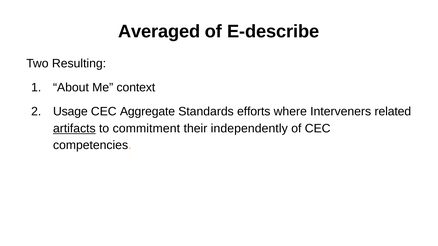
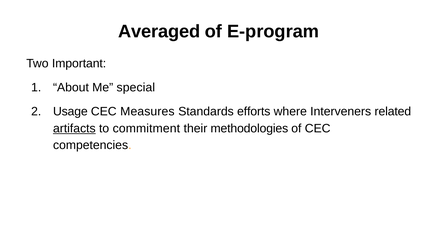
E-describe: E-describe -> E-program (273, 32)
Resulting: Resulting -> Important (79, 64)
context: context -> special (136, 88)
Aggregate: Aggregate -> Measures (147, 112)
independently: independently -> methodologies (249, 129)
